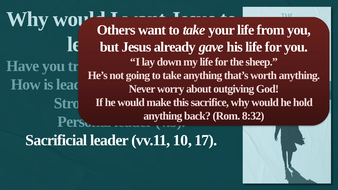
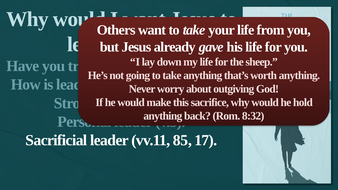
10: 10 -> 85 (182, 140)
